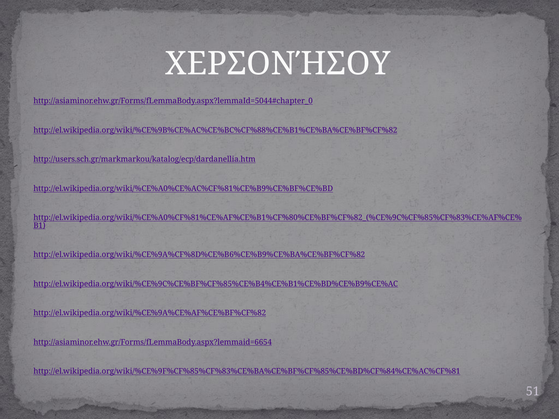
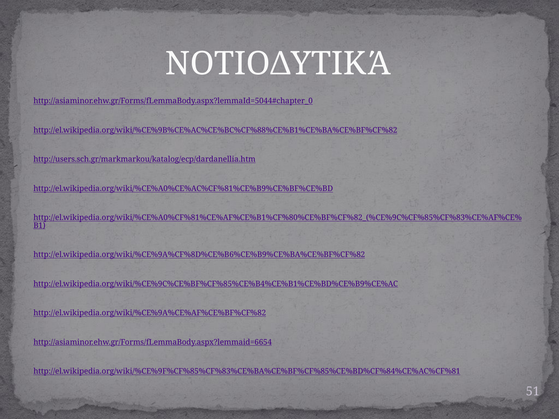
ΧΕΡΣΟΝΉΣΟΥ: ΧΕΡΣΟΝΉΣΟΥ -> ΝΟΤΙΟΔΥΤΙΚΆ (278, 64)
